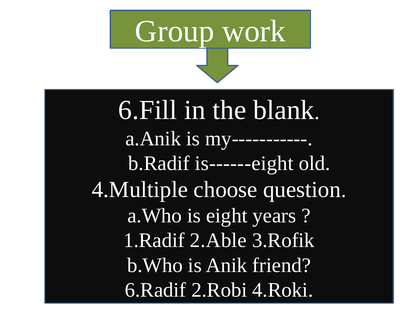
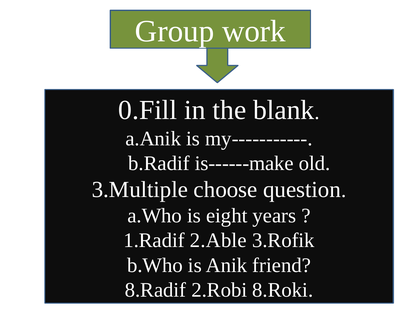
6.Fill: 6.Fill -> 0.Fill (148, 110)
is------eight: is------eight -> is------make (244, 164)
4.Multiple: 4.Multiple -> 3.Multiple (140, 190)
6.Radif: 6.Radif -> 8.Radif (155, 291)
4.Roki: 4.Roki -> 8.Roki (283, 291)
